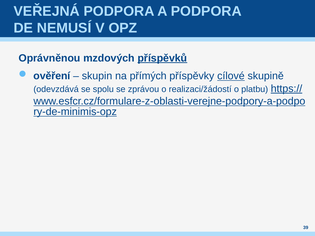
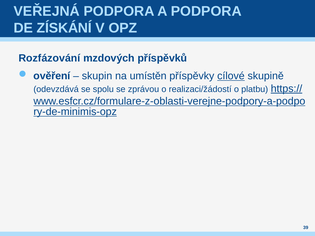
NEMUSÍ: NEMUSÍ -> ZÍSKÁNÍ (64, 28)
Oprávněnou: Oprávněnou -> Rozfázování (49, 58)
příspěvků underline: present -> none (162, 58)
přímých: přímých -> umístěn (148, 76)
